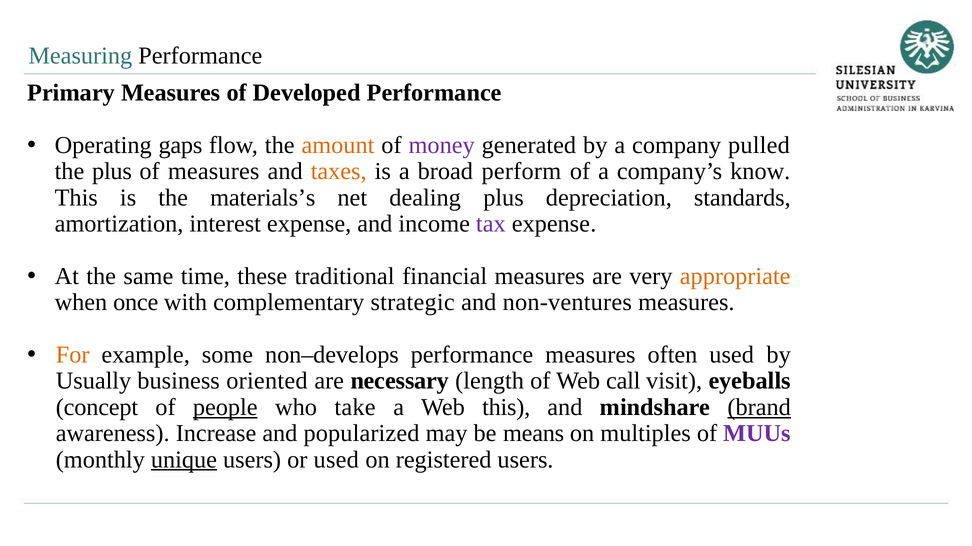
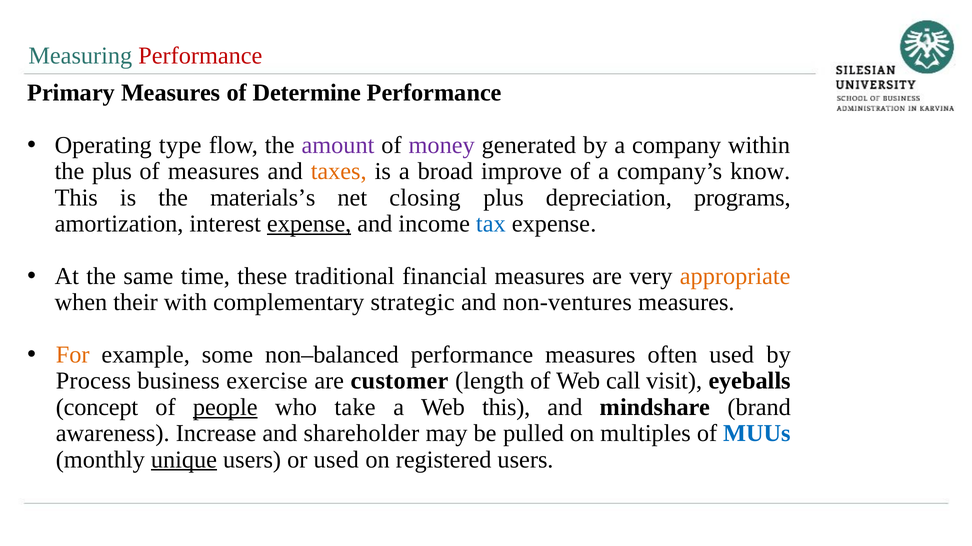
Performance colour: black -> red (200, 56)
Developed: Developed -> Determine (307, 93)
gaps: gaps -> type (180, 145)
amount colour: orange -> purple (338, 145)
pulled: pulled -> within (759, 145)
perform: perform -> improve (521, 172)
dealing: dealing -> closing (425, 198)
standards: standards -> programs (742, 198)
expense underline: none -> present (309, 224)
tax colour: purple -> blue (491, 224)
once: once -> their (136, 303)
non–develops: non–develops -> non–balanced (332, 355)
Usually: Usually -> Process (93, 381)
oriented: oriented -> exercise (267, 381)
necessary: necessary -> customer (400, 381)
brand underline: present -> none (759, 408)
popularized: popularized -> shareholder (361, 434)
means: means -> pulled (534, 434)
MUUs colour: purple -> blue (757, 434)
